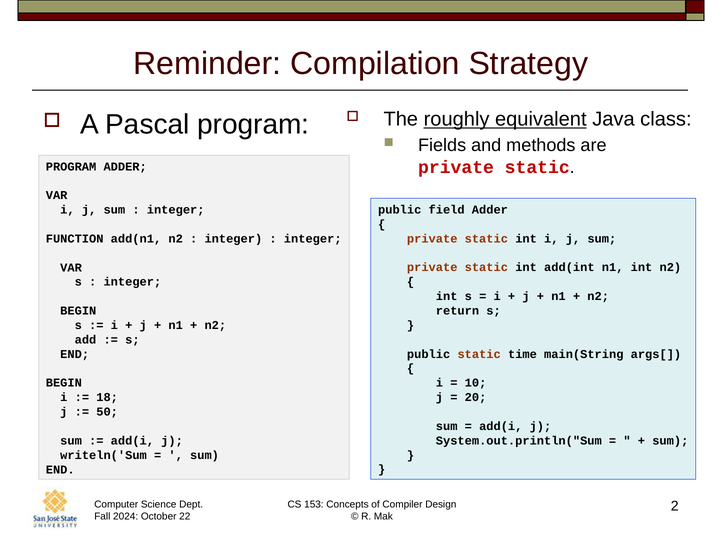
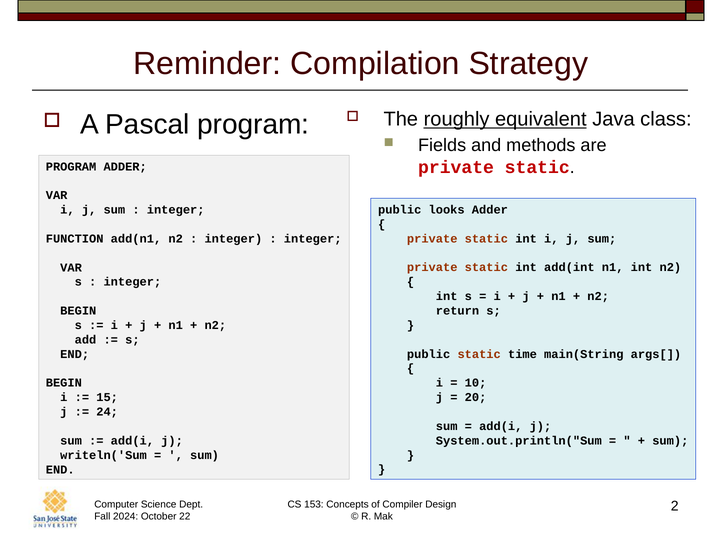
field: field -> looks (447, 210)
18: 18 -> 15 (107, 398)
50: 50 -> 24 (107, 412)
